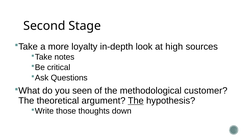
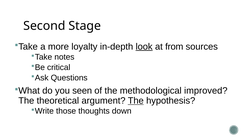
look underline: none -> present (144, 47)
high: high -> from (174, 47)
customer: customer -> improved (206, 91)
